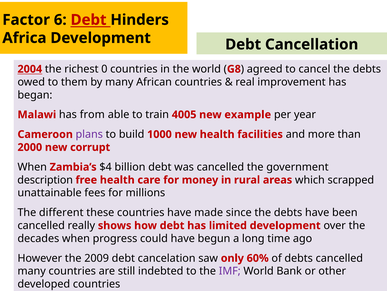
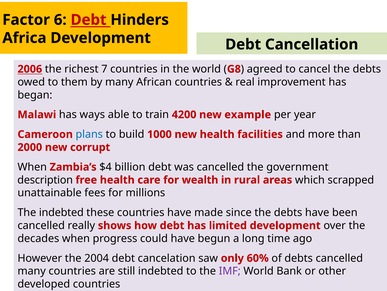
2004: 2004 -> 2006 (30, 69)
0: 0 -> 7 (104, 69)
from: from -> ways (92, 114)
4005: 4005 -> 4200 (184, 114)
plans colour: purple -> blue (89, 134)
money: money -> wealth (200, 180)
The different: different -> indebted (61, 212)
2009: 2009 -> 2004 (97, 258)
